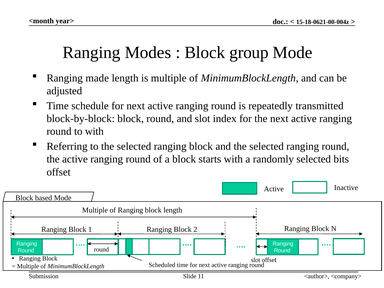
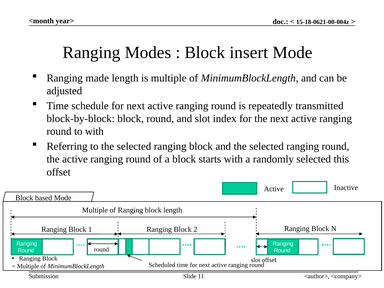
group: group -> insert (249, 52)
bits: bits -> this (341, 159)
